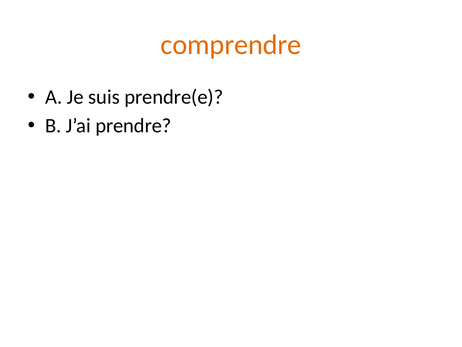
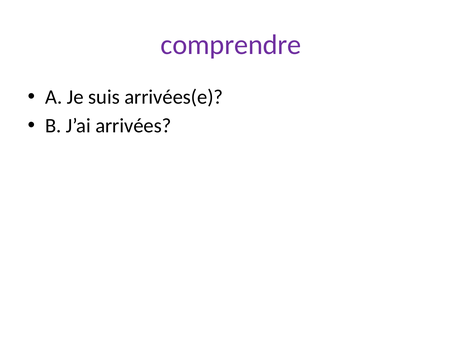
comprendre colour: orange -> purple (231, 45)
prendre(e: prendre(e -> arrivées(e (174, 97)
prendre: prendre -> arrivées (133, 126)
